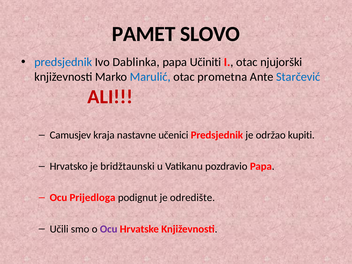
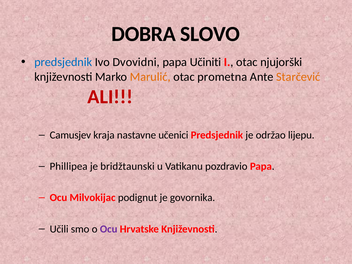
PAMET: PAMET -> DOBRA (144, 34)
Dablinka: Dablinka -> Dvovidni (136, 62)
Marulić colour: blue -> orange (150, 77)
Starčević colour: blue -> orange (298, 77)
kupiti: kupiti -> lijepu (301, 135)
Hrvatsko: Hrvatsko -> Phillipea (69, 166)
Prijedloga: Prijedloga -> Milvokijac (93, 198)
odredište: odredište -> govornika (193, 198)
